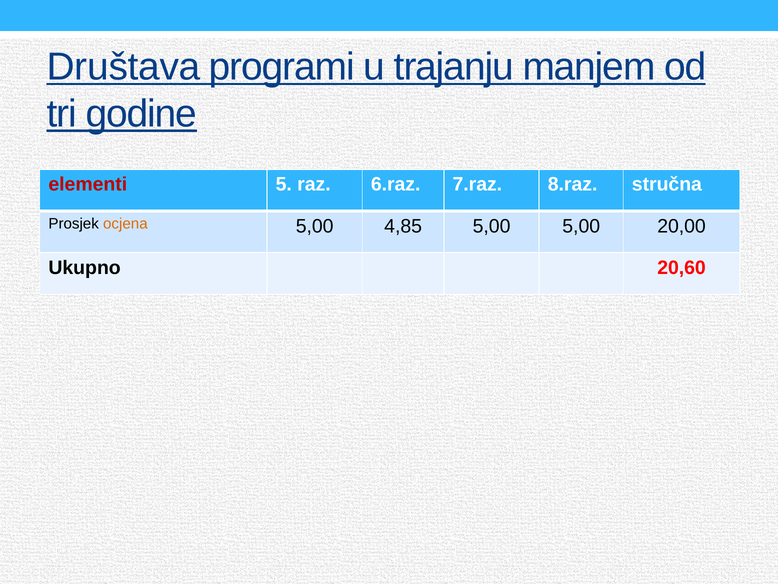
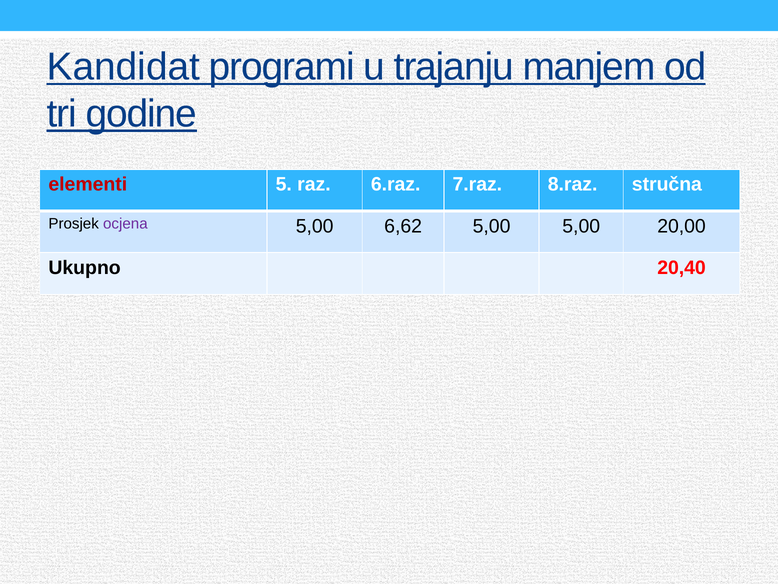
Društava: Društava -> Kandidat (123, 67)
ocjena colour: orange -> purple (125, 224)
4,85: 4,85 -> 6,62 (403, 226)
20,60: 20,60 -> 20,40 (682, 268)
